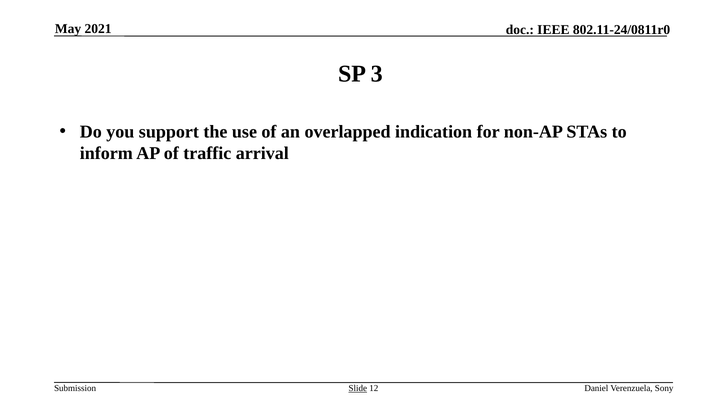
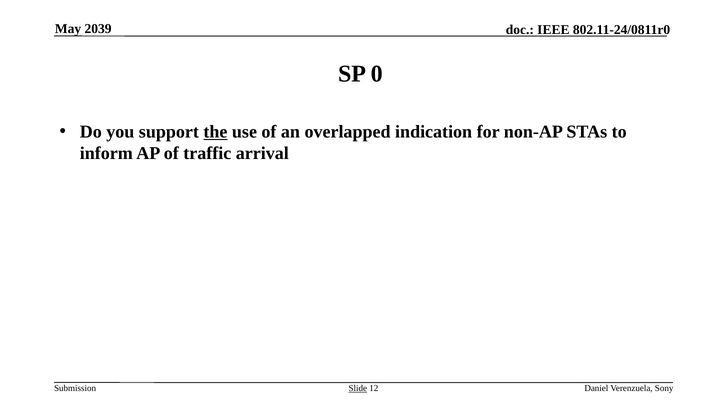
2021: 2021 -> 2039 (98, 29)
3: 3 -> 0 (377, 74)
the underline: none -> present (215, 132)
